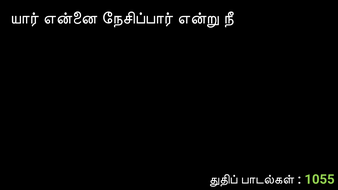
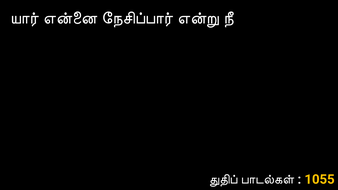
1055 colour: light green -> yellow (320, 179)
